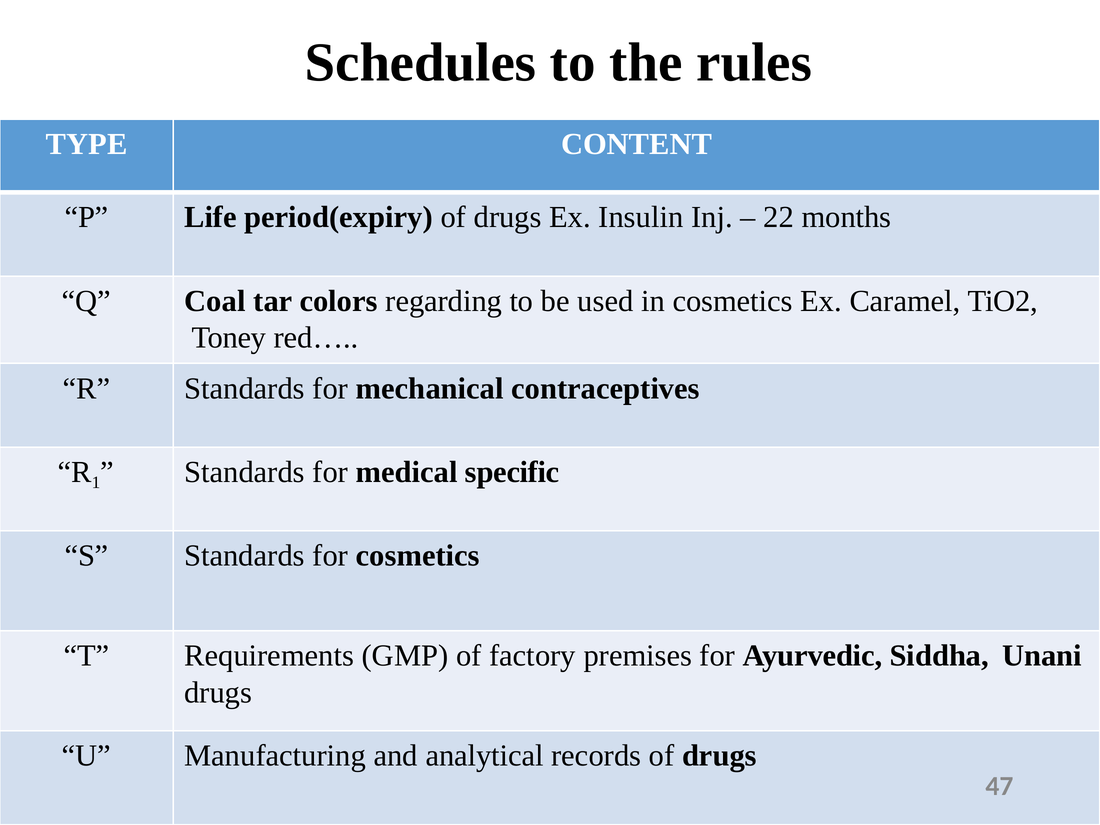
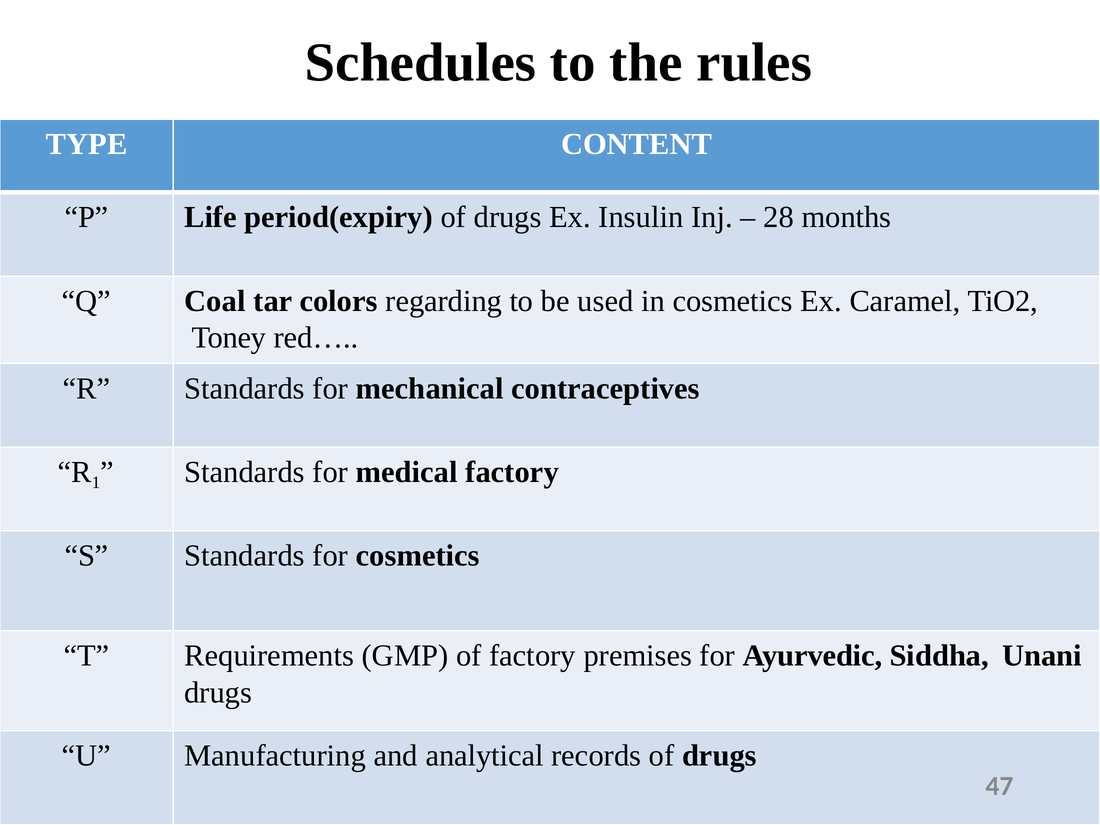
22: 22 -> 28 (779, 217)
medical specific: specific -> factory (512, 472)
